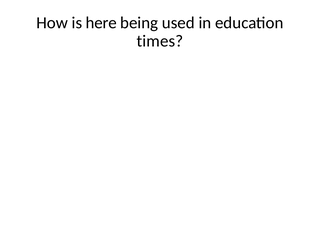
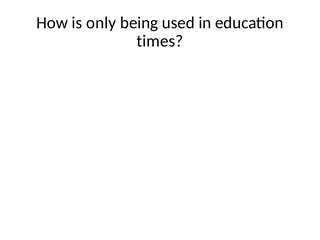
here: here -> only (101, 23)
